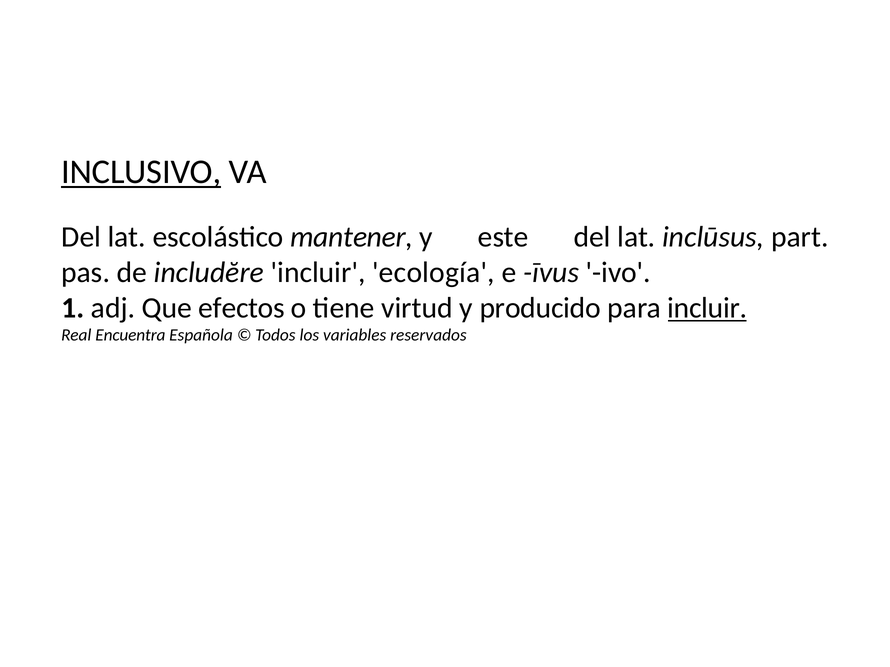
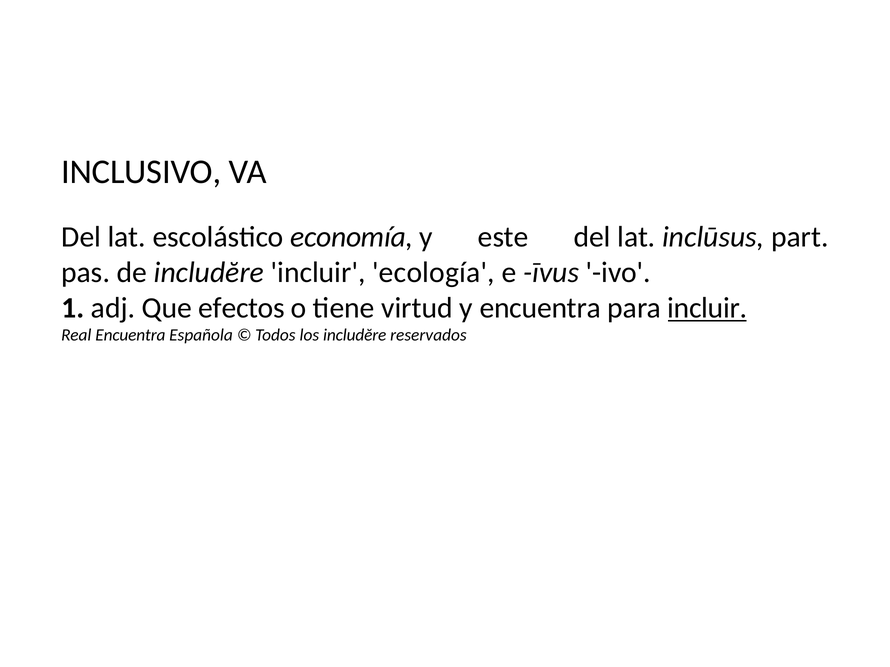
INCLUSIVO underline: present -> none (141, 172)
mantener: mantener -> economía (352, 237)
y producido: producido -> encuentra (540, 308)
los variables: variables -> includĕre (355, 336)
